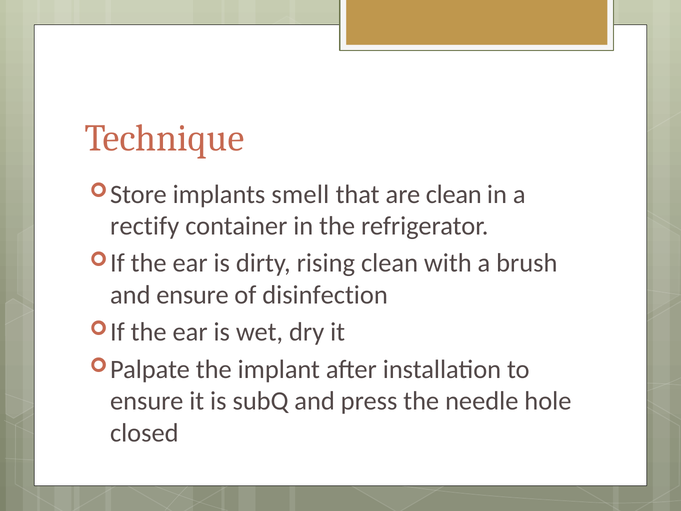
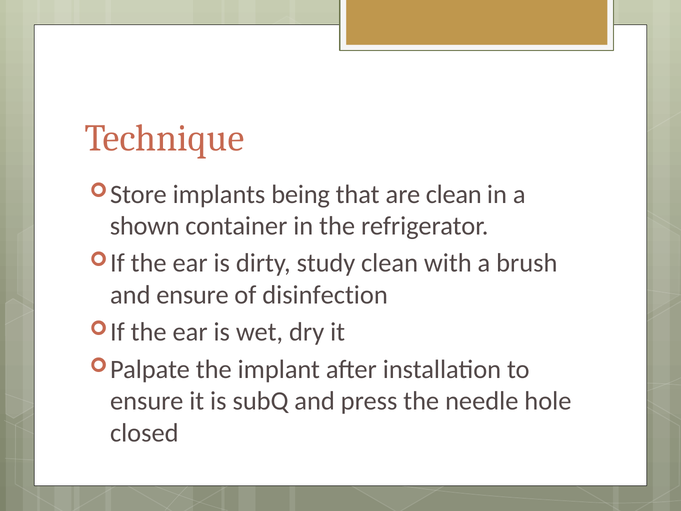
smell: smell -> being (301, 194)
rectify: rectify -> shown (145, 226)
rising: rising -> study (326, 263)
